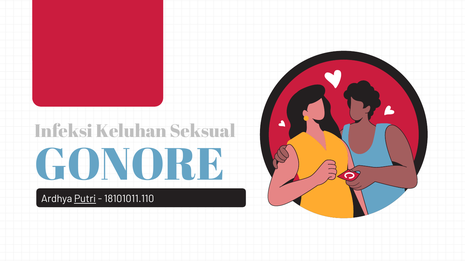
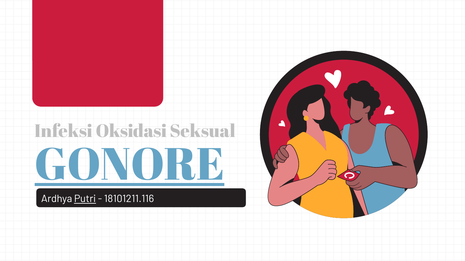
Keluhan: Keluhan -> Oksidasi (131, 131)
GONORE underline: none -> present (130, 165)
18101011.110: 18101011.110 -> 18101211.116 (129, 199)
